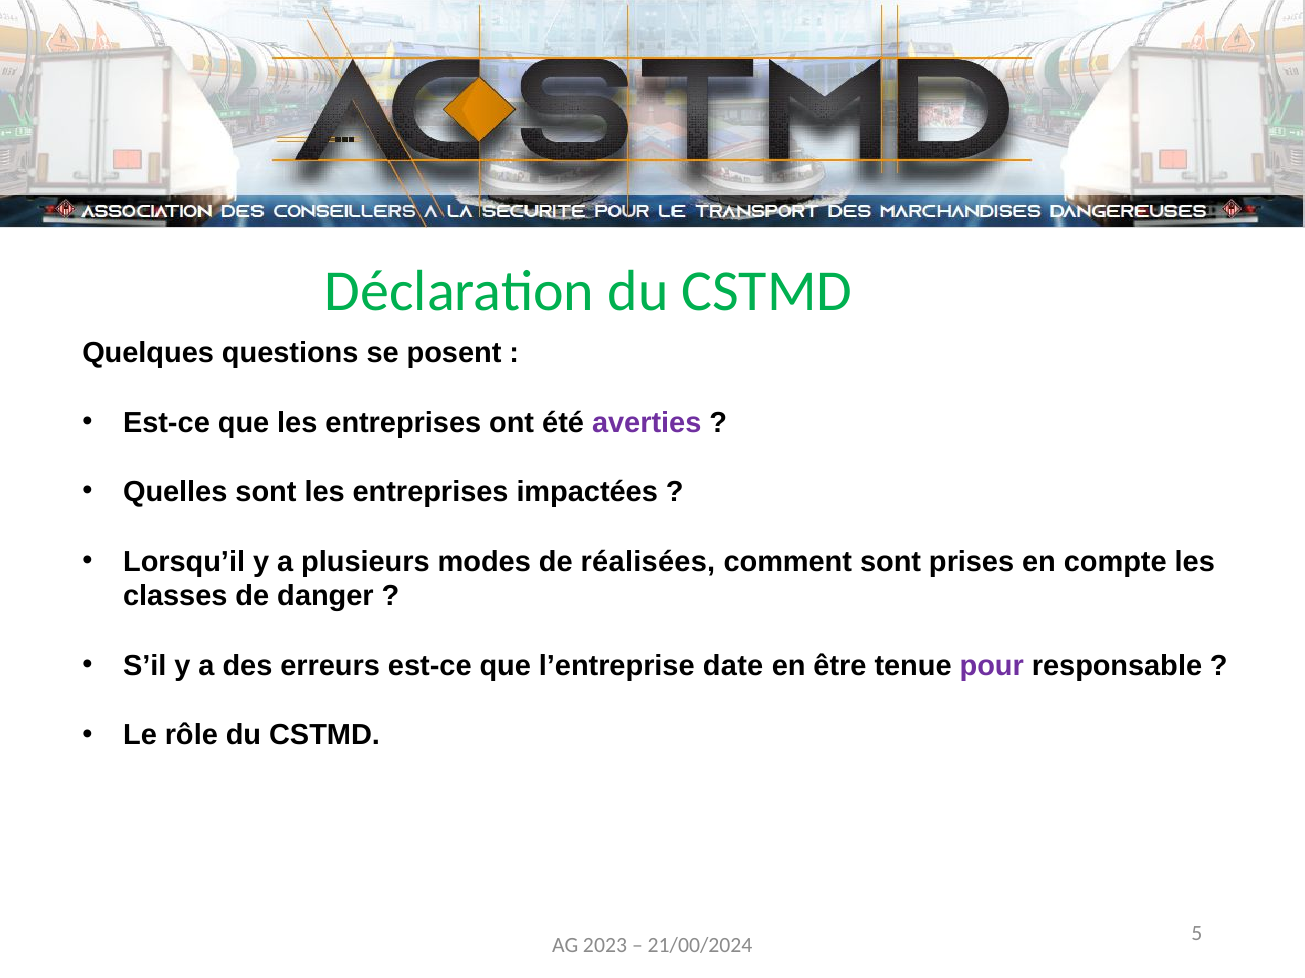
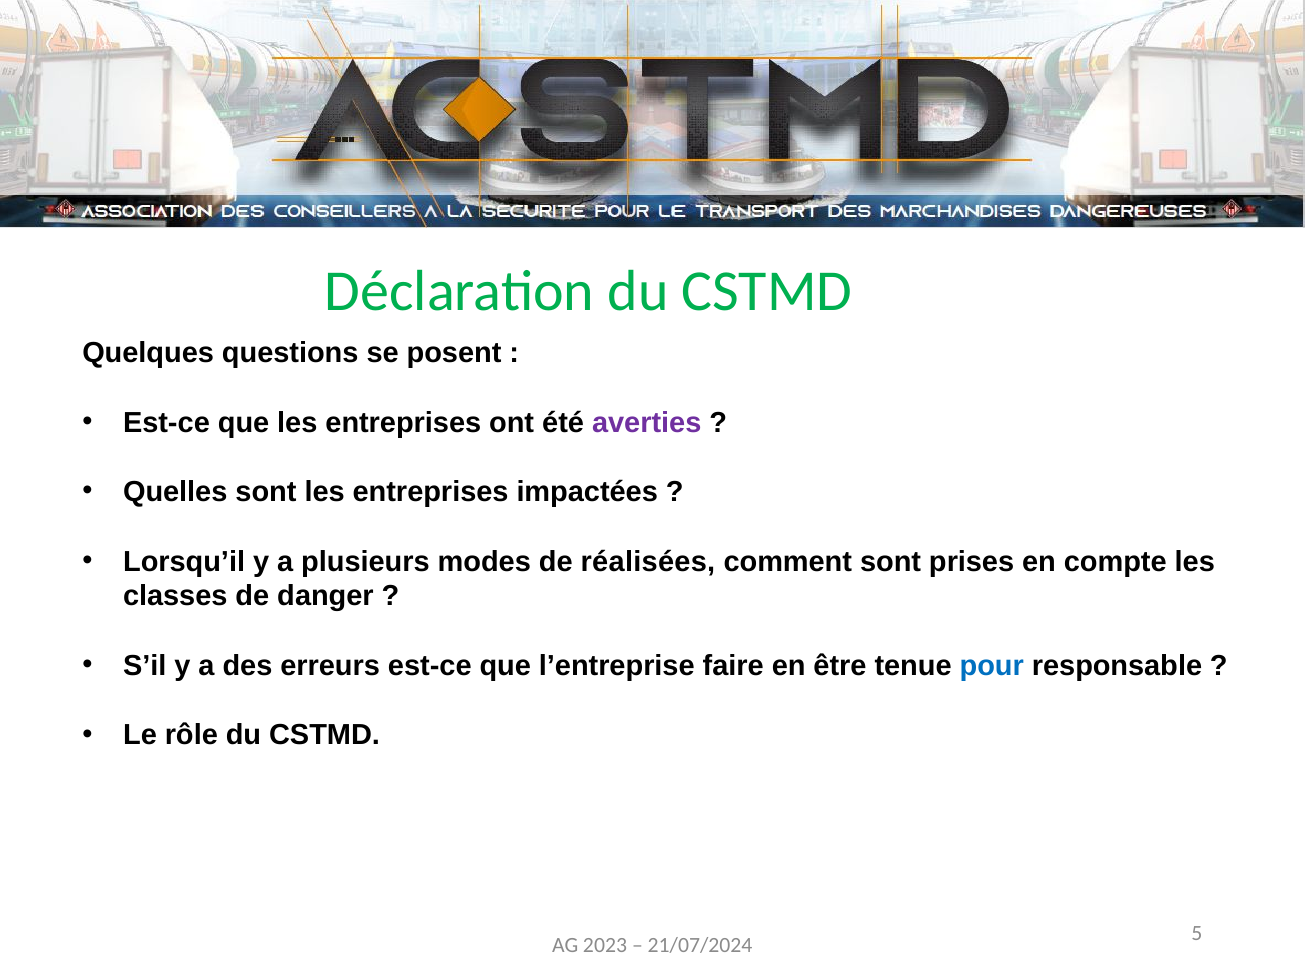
date: date -> faire (733, 666)
pour colour: purple -> blue (992, 666)
21/00/2024: 21/00/2024 -> 21/07/2024 (700, 946)
